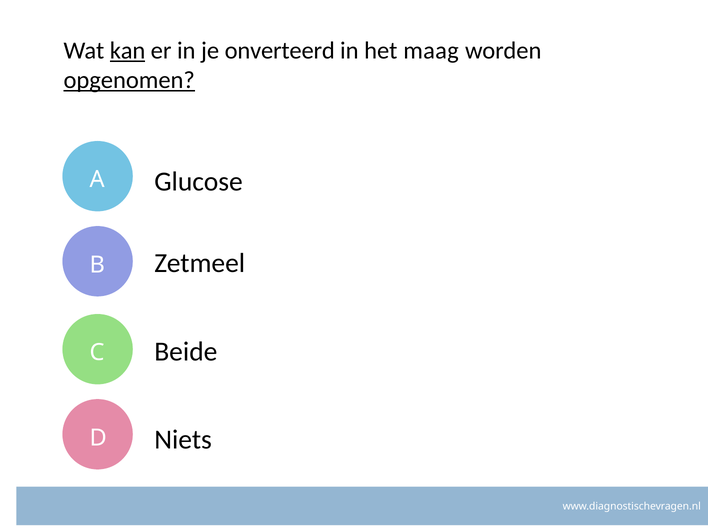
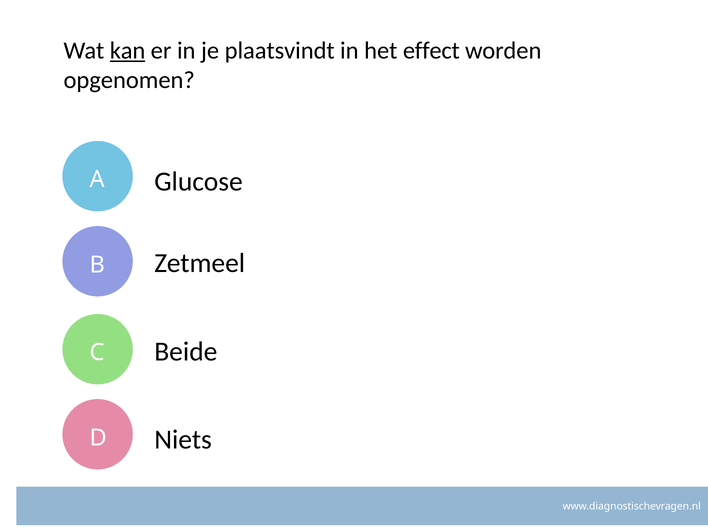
onverteerd: onverteerd -> plaatsvindt (280, 51)
maag: maag -> effect (431, 51)
opgenomen underline: present -> none (129, 80)
